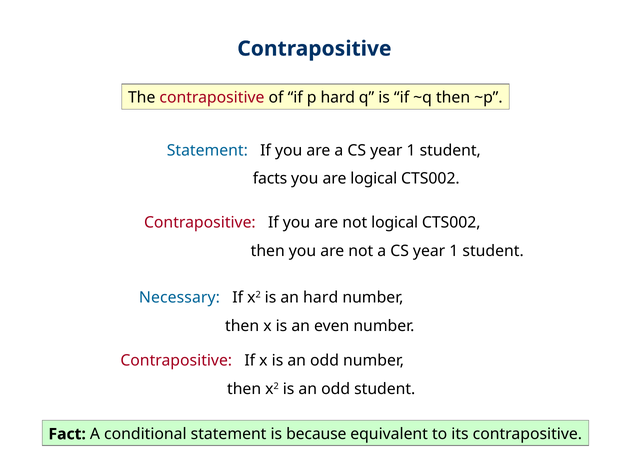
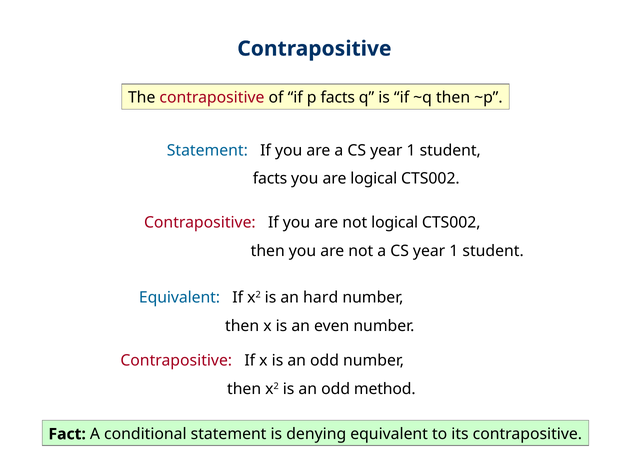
p hard: hard -> facts (338, 98)
Necessary: Necessary -> Equivalent (180, 298)
odd student: student -> method (385, 389)
because: because -> denying (316, 434)
